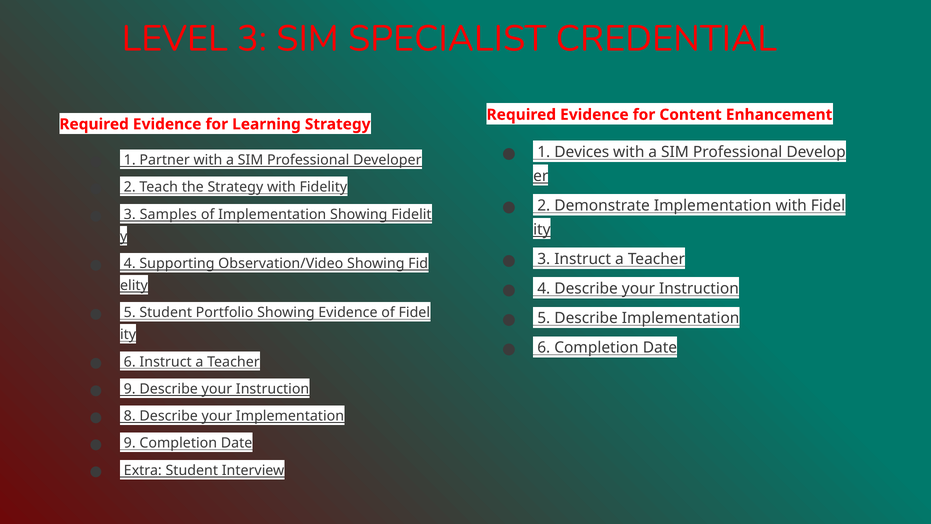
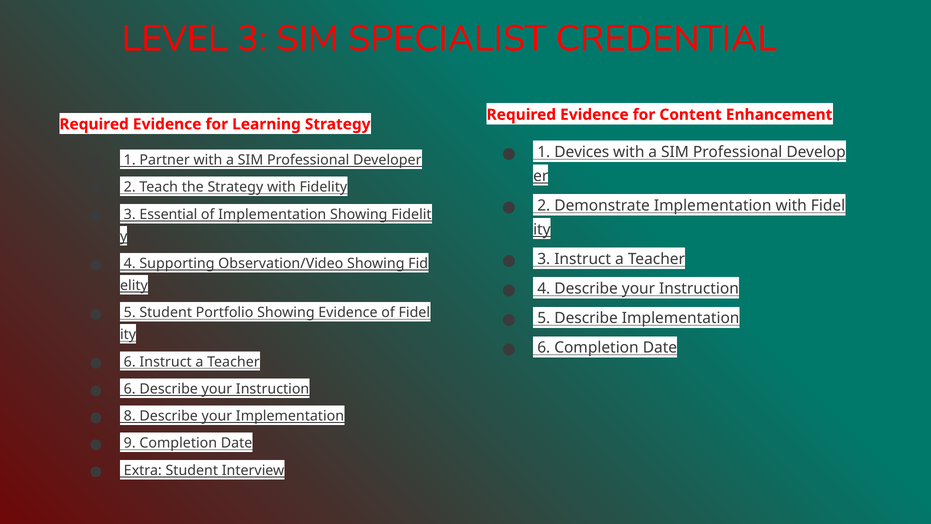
Samples: Samples -> Essential (168, 214)
9: 9 -> 6 (130, 389)
